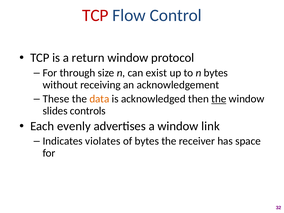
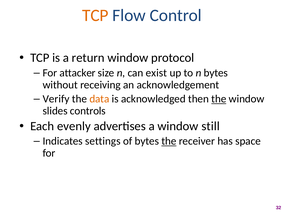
TCP colour: red -> orange (95, 15)
through: through -> attacker (78, 73)
These: These -> Verify (56, 99)
link: link -> still (211, 126)
violates: violates -> settings (103, 141)
the underline: none -> present (169, 141)
